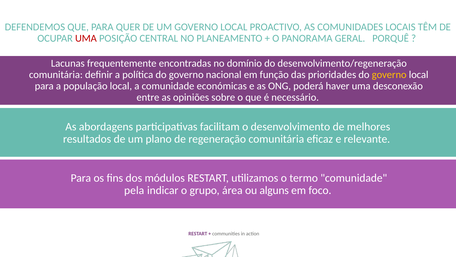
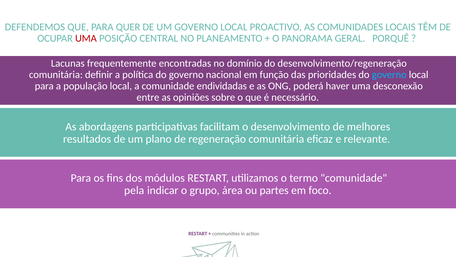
governo colour: yellow -> light blue (389, 74)
económicas: económicas -> endividadas (222, 86)
alguns: alguns -> partes (274, 190)
